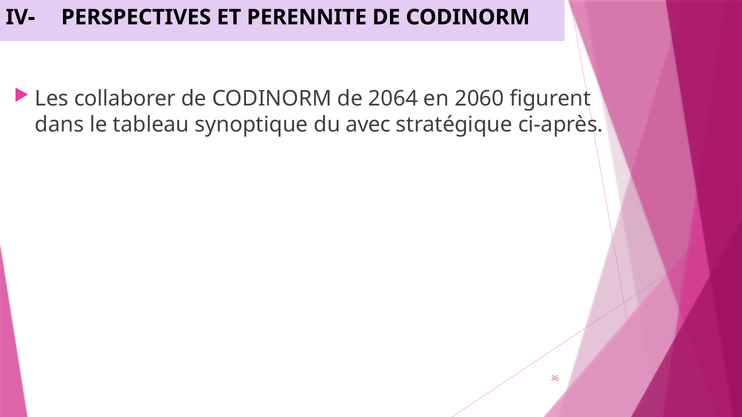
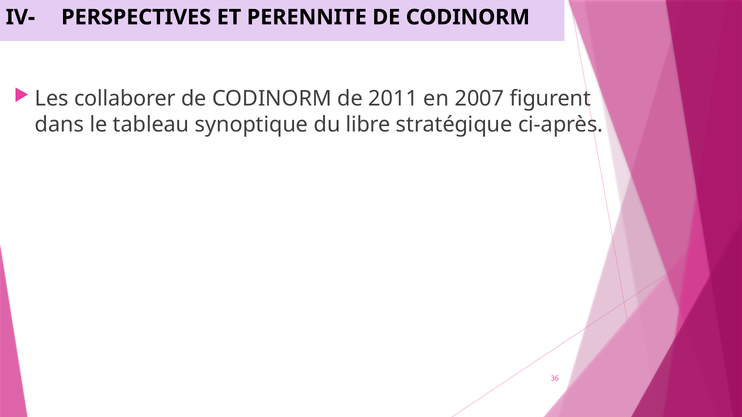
2064: 2064 -> 2011 (393, 99)
2060: 2060 -> 2007 (479, 99)
avec: avec -> libre (368, 125)
